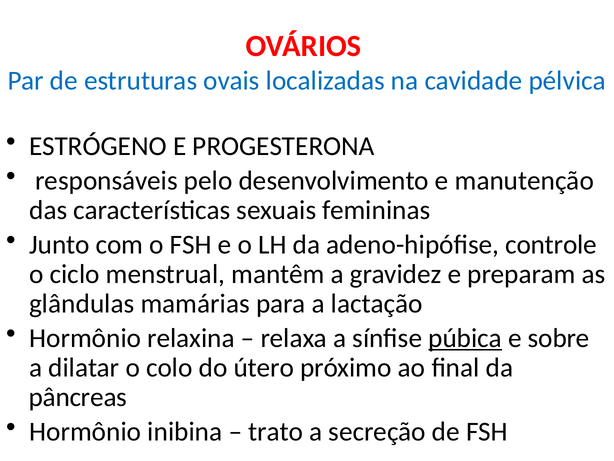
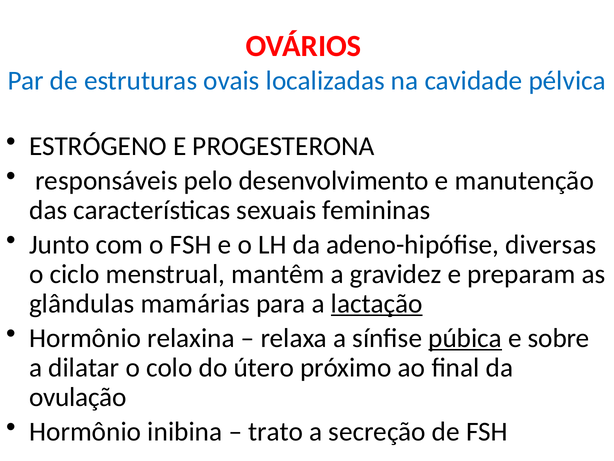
controle: controle -> diversas (551, 244)
lactação underline: none -> present (377, 303)
pâncreas: pâncreas -> ovulação (78, 397)
